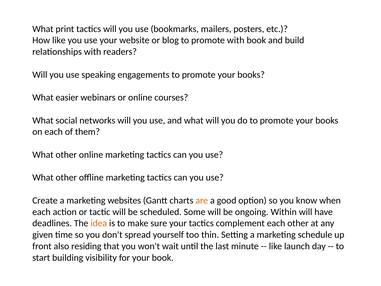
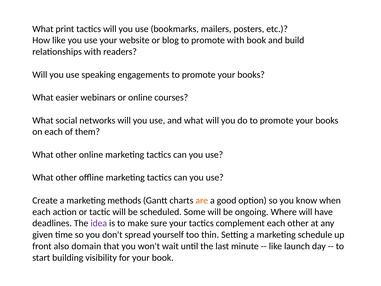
websites: websites -> methods (124, 200)
Within: Within -> Where (284, 212)
idea colour: orange -> purple (99, 223)
residing: residing -> domain (86, 246)
